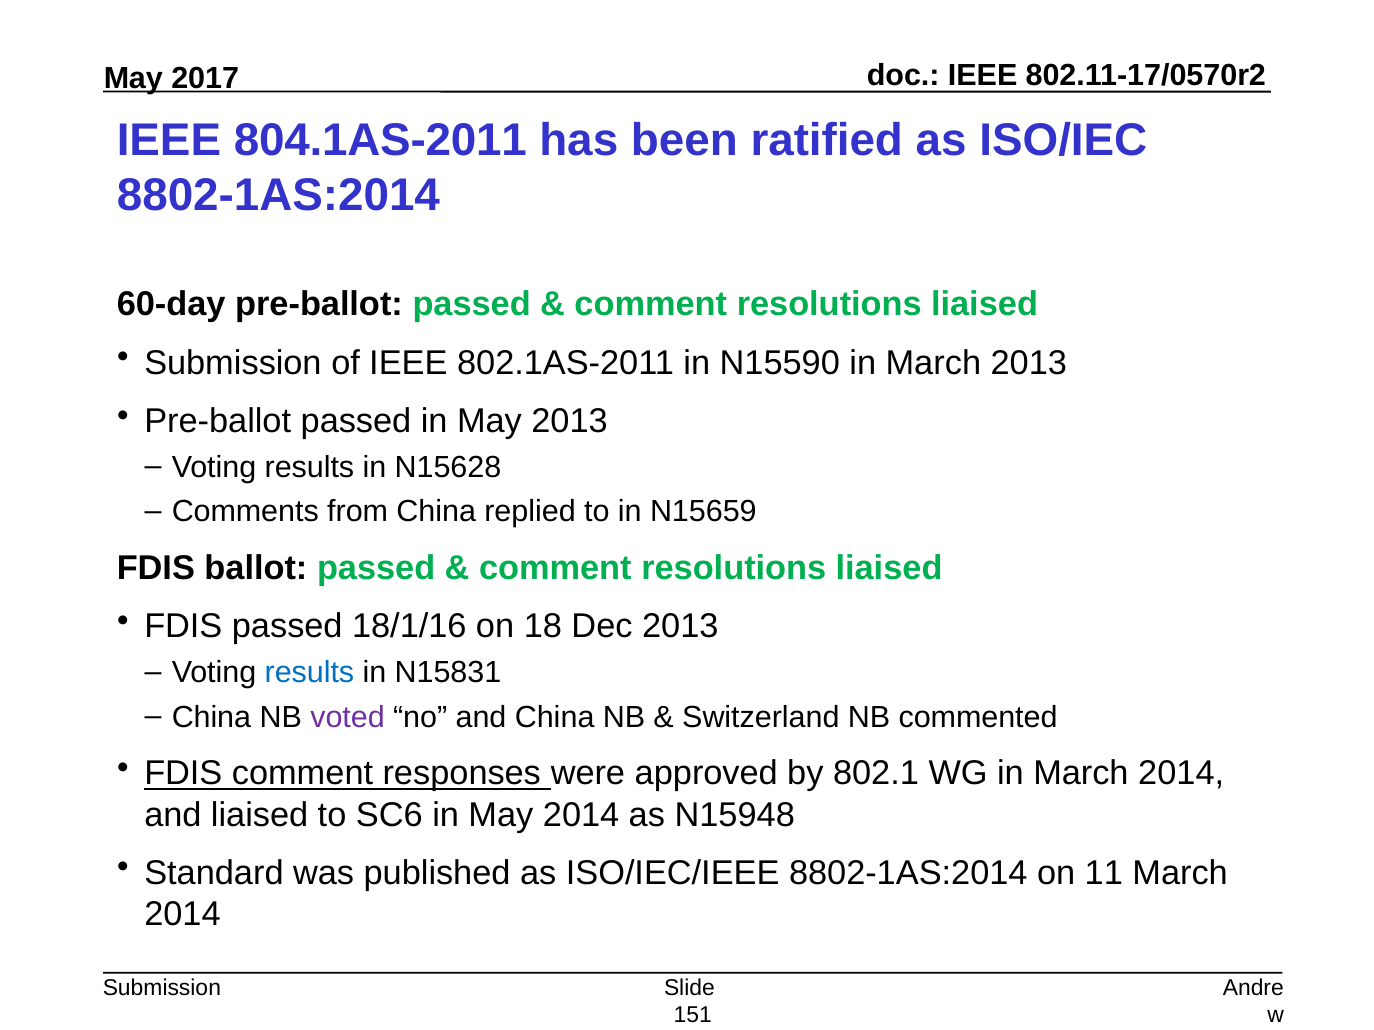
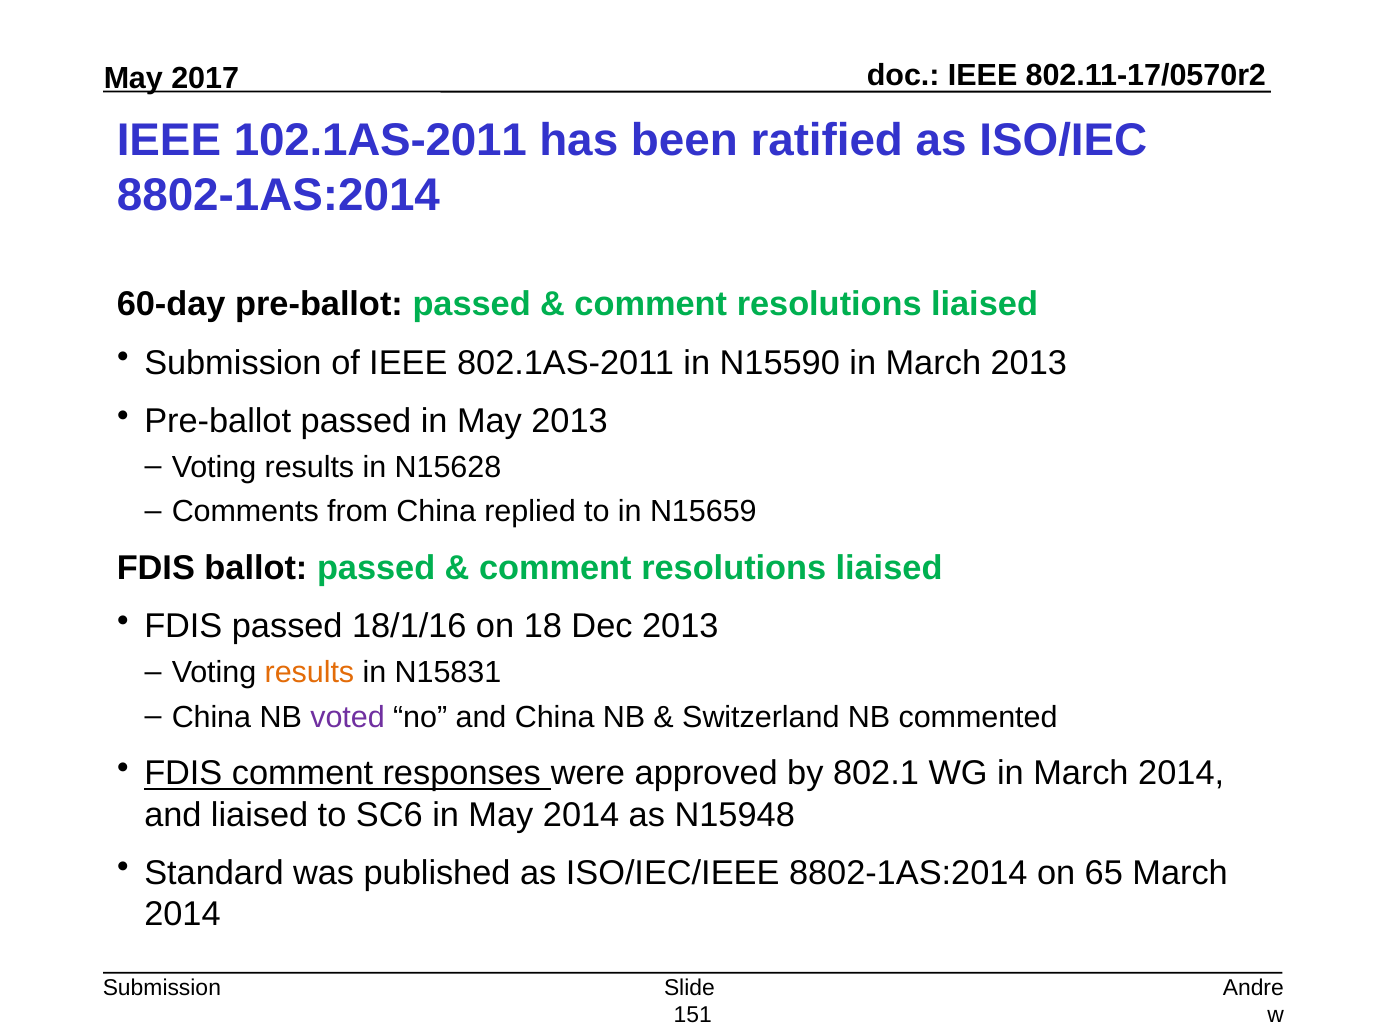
804.1AS-2011: 804.1AS-2011 -> 102.1AS-2011 (380, 141)
results colour: blue -> orange (309, 673)
11: 11 -> 65 (1104, 873)
